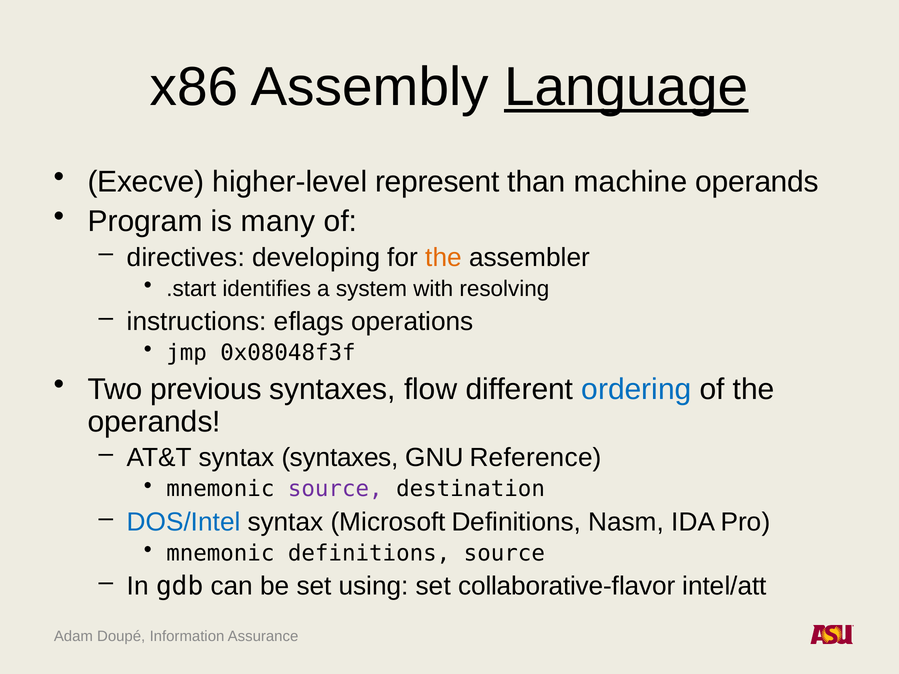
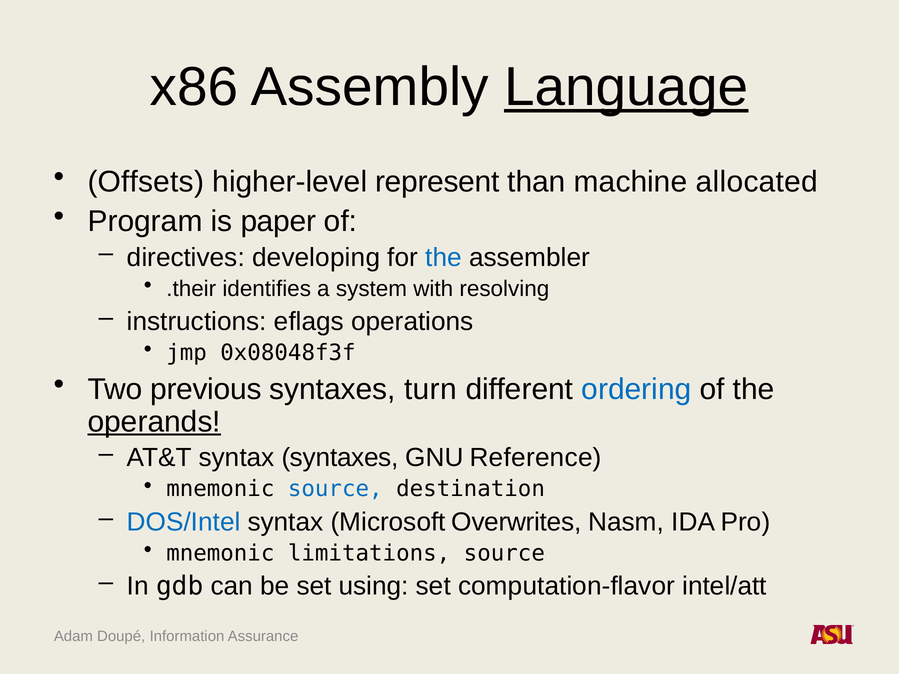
Execve: Execve -> Offsets (146, 182)
machine operands: operands -> allocated (757, 182)
many: many -> paper (278, 221)
the colour: orange -> blue (444, 258)
.start: .start -> .their (191, 289)
flow: flow -> turn (430, 390)
operands underline: none -> present (154, 422)
source colour: purple -> blue (335, 489)
Microsoft Definitions: Definitions -> Overwrites (516, 522)
mnemonic definitions: definitions -> limitations (369, 553)
collaborative-flavor: collaborative-flavor -> computation-flavor (567, 587)
